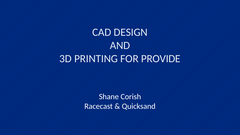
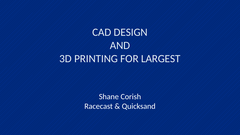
PROVIDE: PROVIDE -> LARGEST (161, 59)
